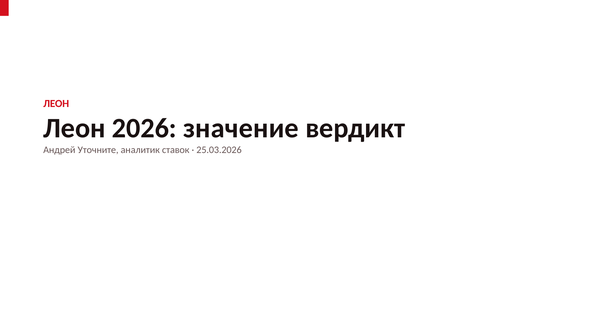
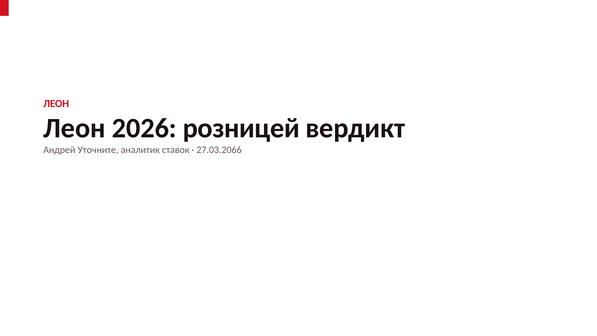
значение: значение -> розницей (241, 128)
25.03.2026: 25.03.2026 -> 27.03.2066 (219, 150)
